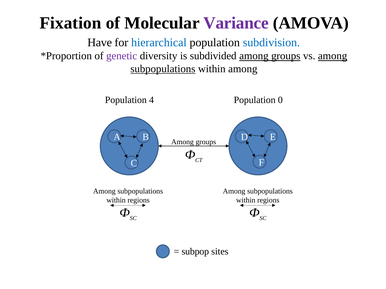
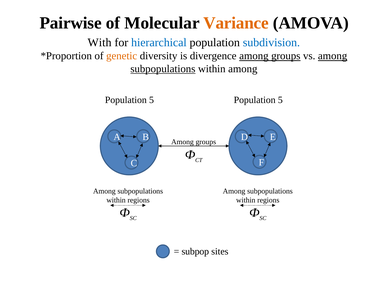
Fixation: Fixation -> Pairwise (71, 23)
Variance colour: purple -> orange (236, 23)
Have: Have -> With (100, 43)
genetic colour: purple -> orange (122, 56)
subdivided: subdivided -> divergence (213, 56)
4: 4 -> 5 (152, 100)
0: 0 -> 5 (280, 100)
